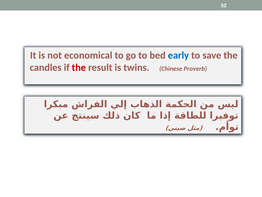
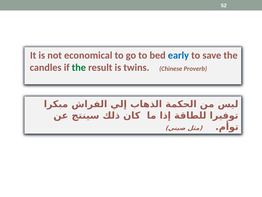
the colour: red -> green (79, 67)
